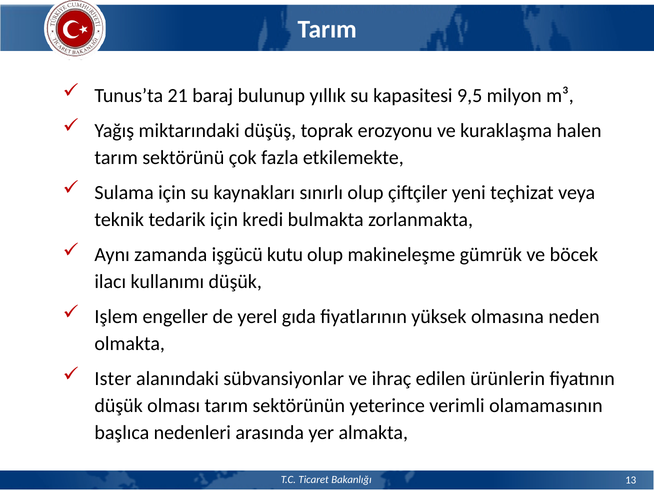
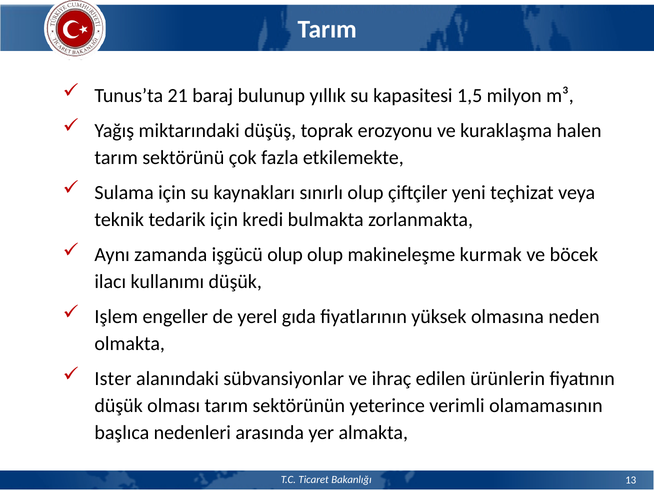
9,5: 9,5 -> 1,5 (470, 95)
işgücü kutu: kutu -> olup (285, 254)
gümrük: gümrük -> kurmak (491, 254)
